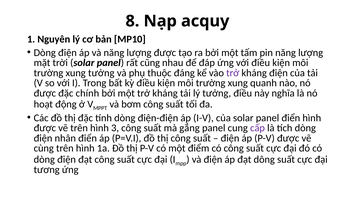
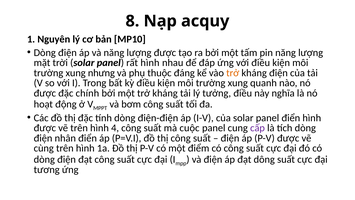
rất cũng: cũng -> hình (150, 63)
xung tưởng: tưởng -> nhưng (101, 73)
trở colour: purple -> orange (233, 73)
3: 3 -> 4 (115, 128)
gắng: gắng -> cuộc (190, 128)
